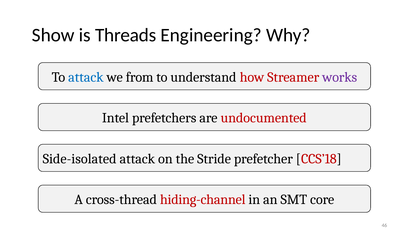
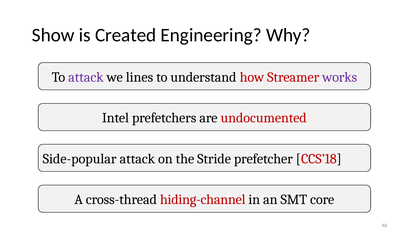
Threads: Threads -> Created (126, 35)
attack colour: blue -> purple (86, 77)
from: from -> lines (140, 77)
Side-isolated: Side-isolated -> Side-popular (80, 159)
